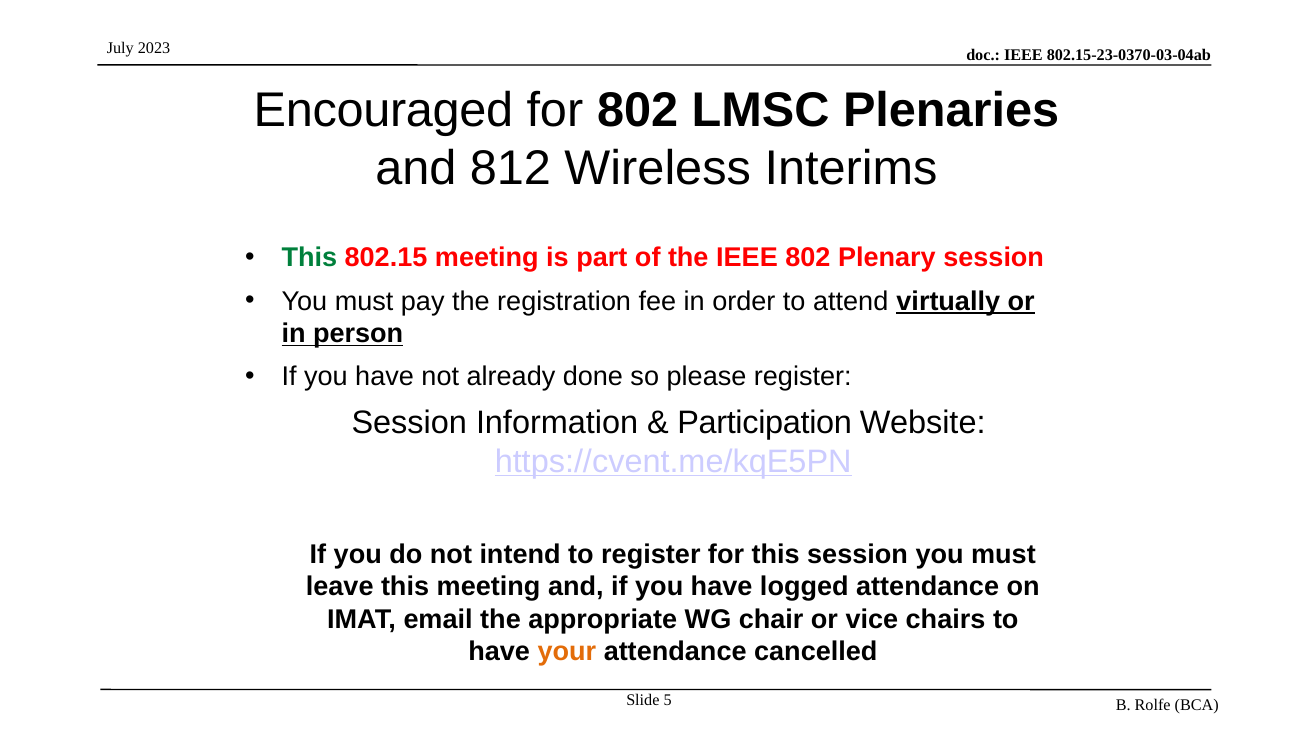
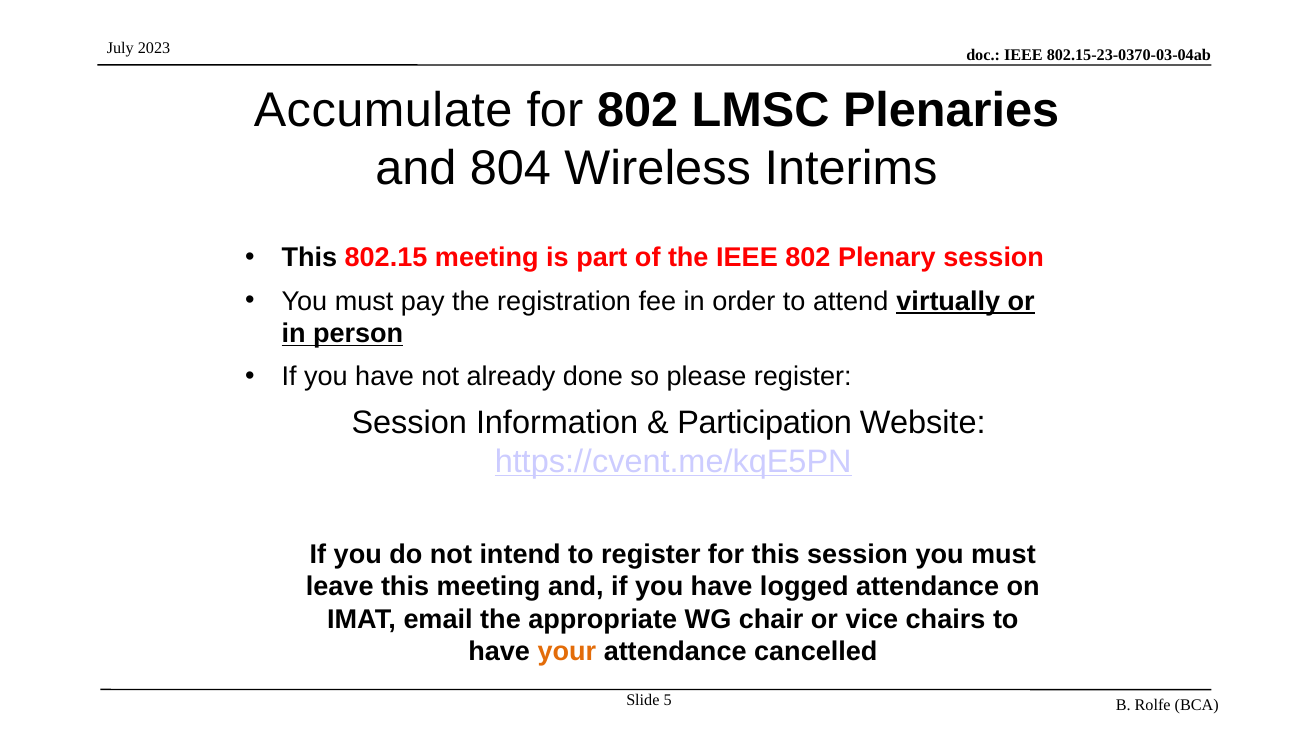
Encouraged: Encouraged -> Accumulate (383, 111)
812: 812 -> 804 (510, 169)
This colour: green -> black (309, 258)
